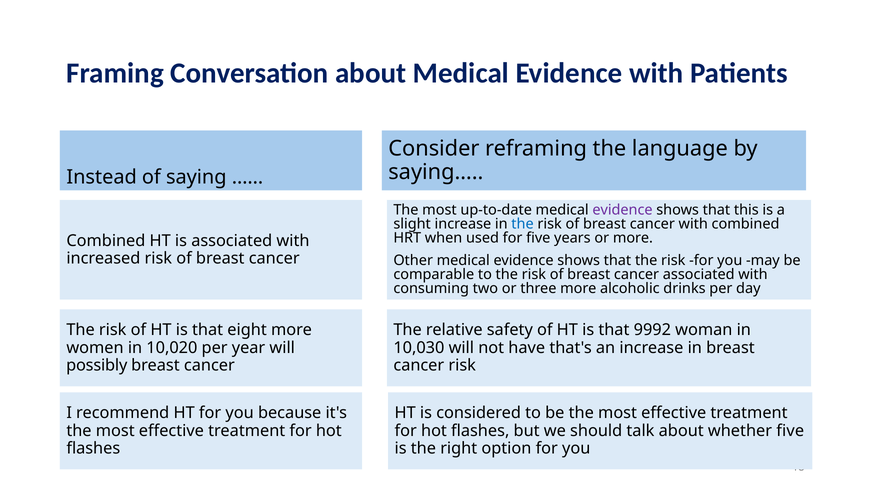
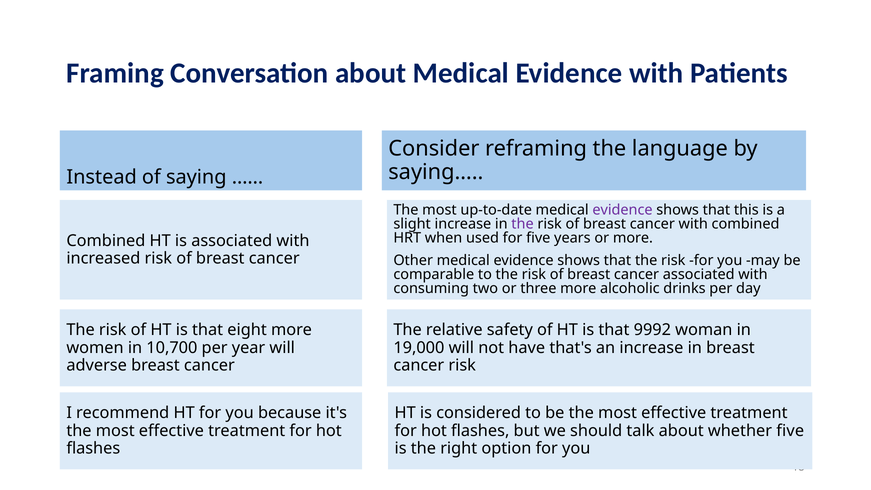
the colour: blue -> purple (523, 224)
10,020: 10,020 -> 10,700 (172, 348)
10,030: 10,030 -> 19,000 (419, 348)
possibly: possibly -> adverse (97, 365)
